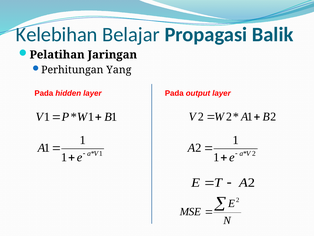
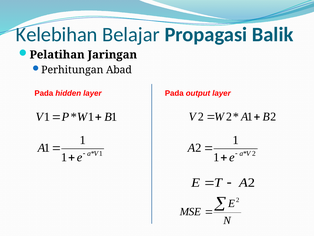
Yang: Yang -> Abad (119, 70)
